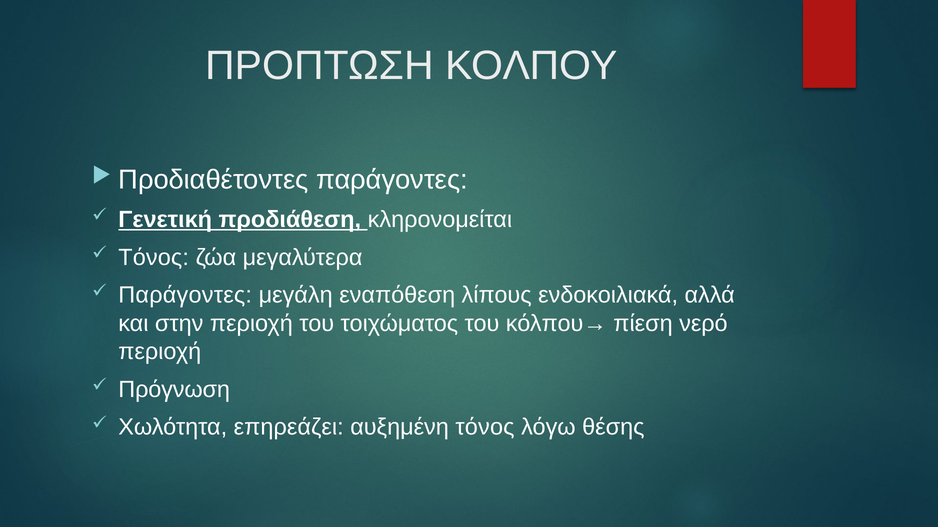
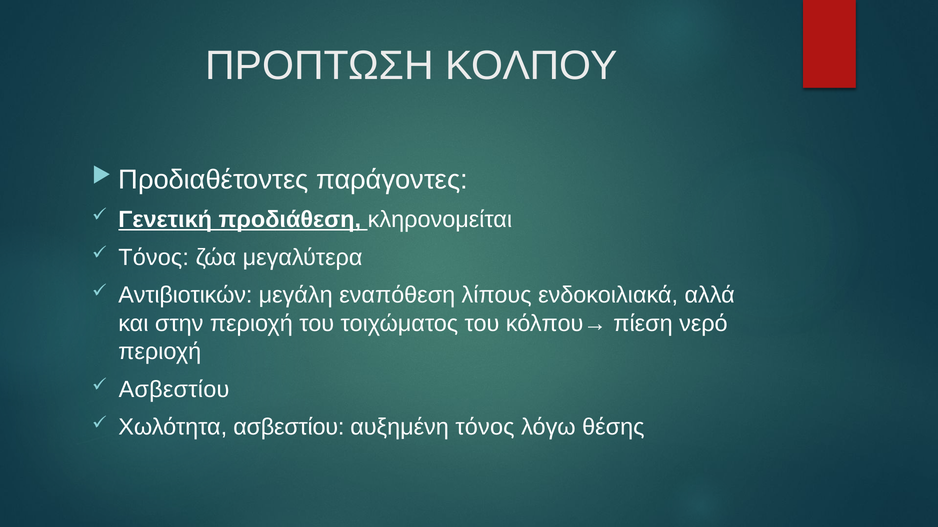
Παράγοντες: Παράγοντες -> Αντιβιοτικών (185, 296)
Πρόγνωση: Πρόγνωση -> Ασβεστίου (174, 390)
Χωλότητα επηρεάζει: επηρεάζει -> ασβεστίου (289, 428)
